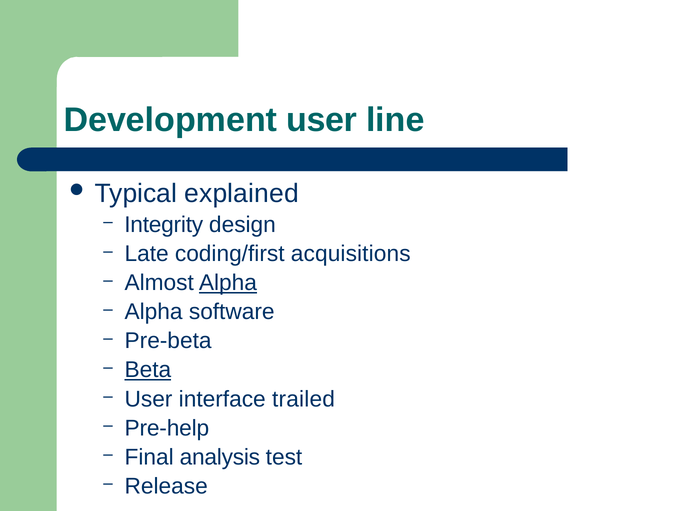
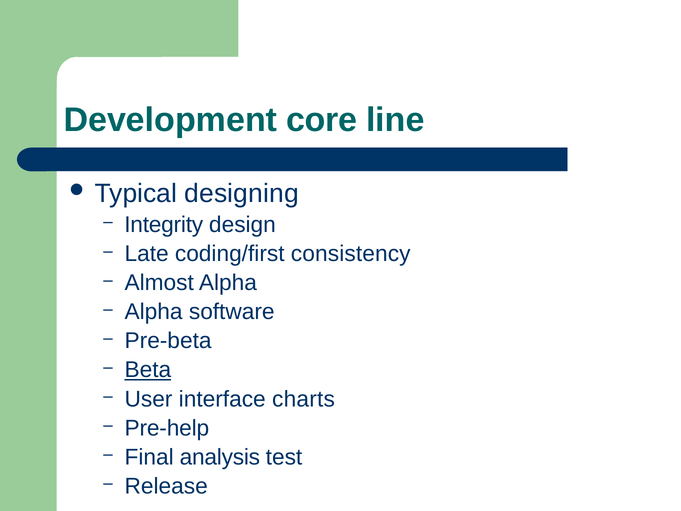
Development user: user -> core (322, 120)
explained: explained -> designing (242, 193)
acquisitions: acquisitions -> consistency (351, 254)
Alpha underline: present -> none (228, 283)
trailed: trailed -> charts (304, 399)
